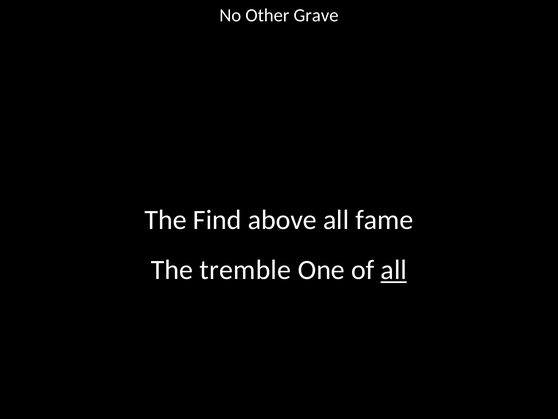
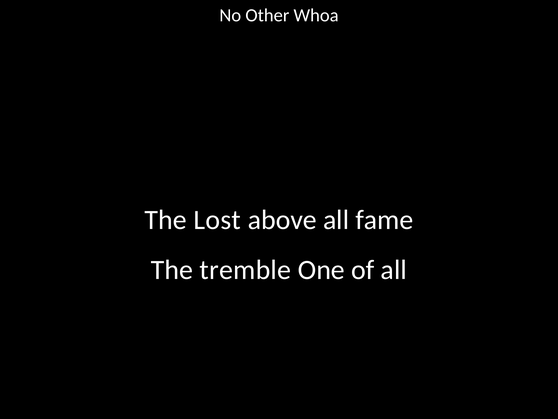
Grave: Grave -> Whoa (316, 15)
Find: Find -> Lost (217, 220)
all underline: present -> none (394, 270)
